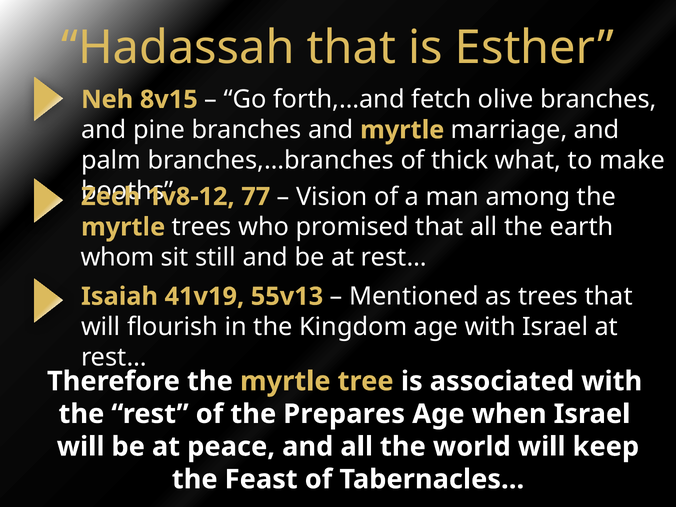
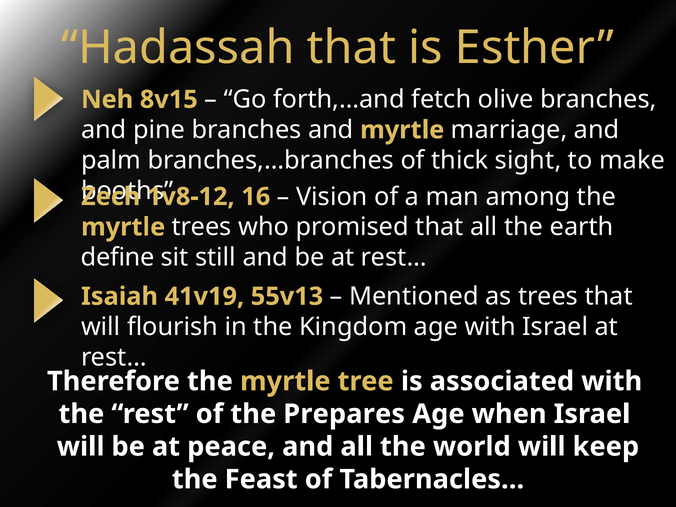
what: what -> sight (528, 160)
77: 77 -> 16 (256, 197)
whom: whom -> define (118, 258)
